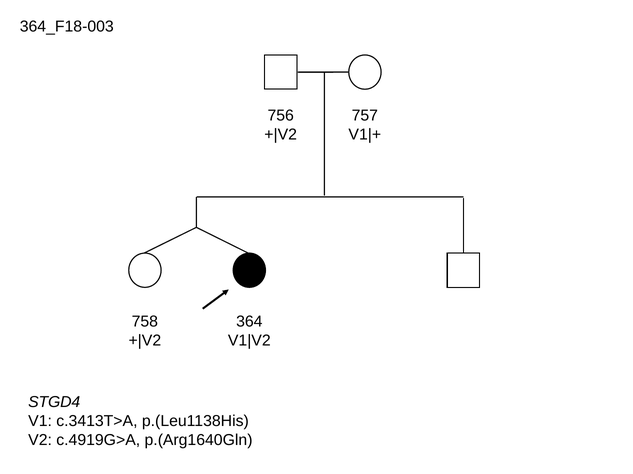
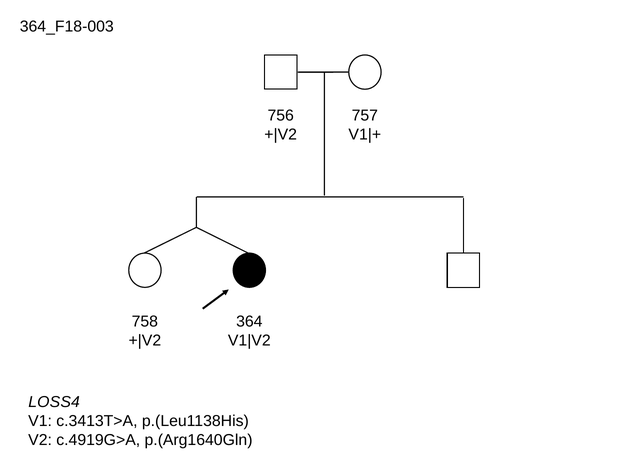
STGD4: STGD4 -> LOSS4 (54, 403)
